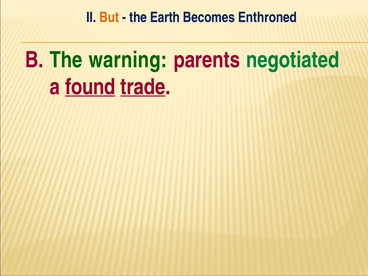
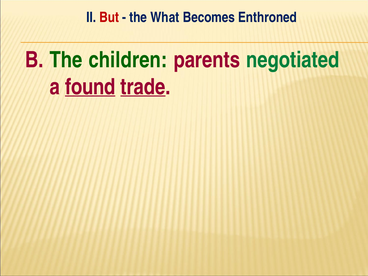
But colour: orange -> red (109, 18)
Earth: Earth -> What (165, 18)
warning: warning -> children (128, 60)
